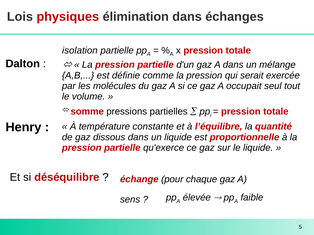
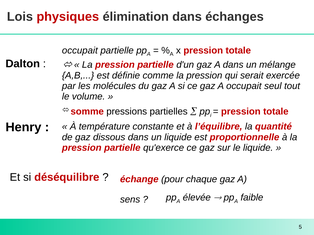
isolation: isolation -> occupait (80, 51)
